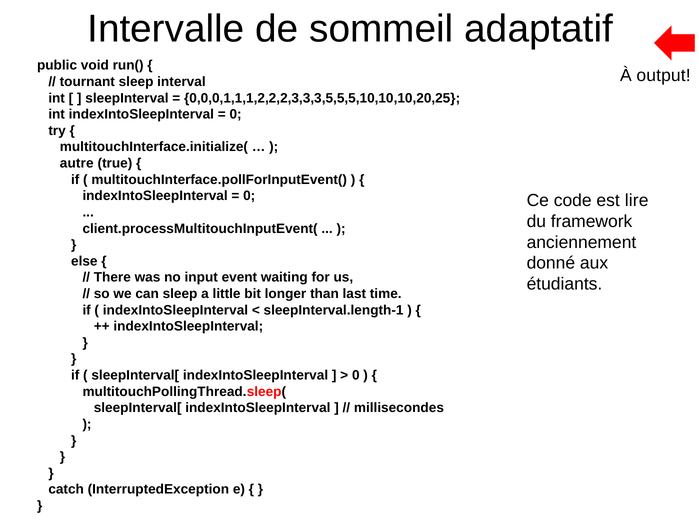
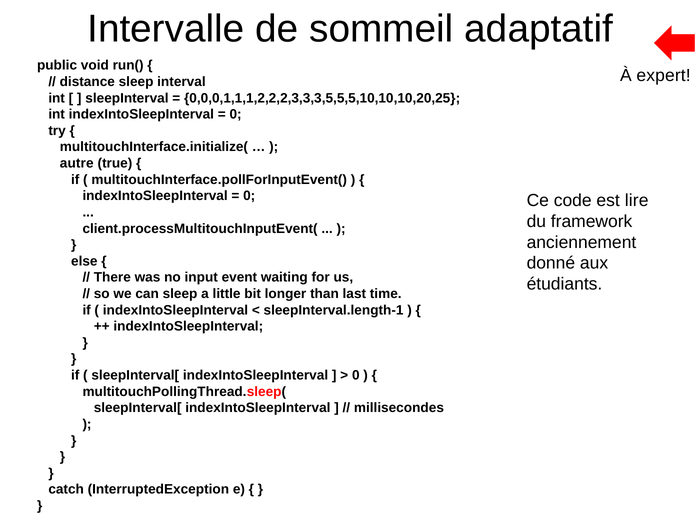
output: output -> expert (664, 76)
tournant: tournant -> distance (87, 82)
